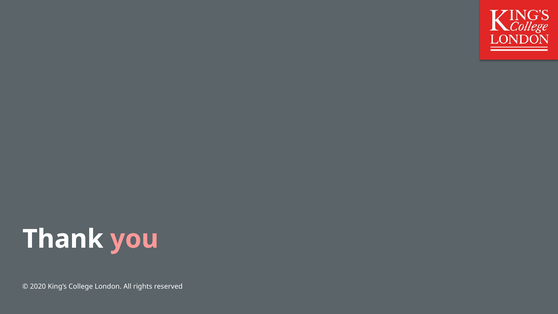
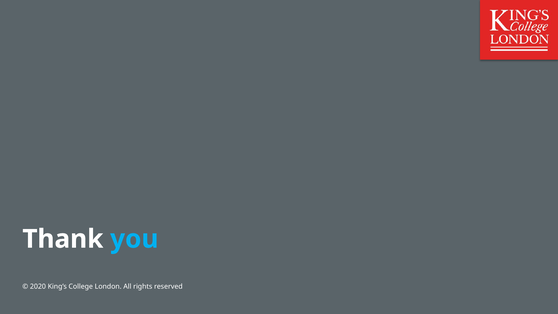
you colour: pink -> light blue (134, 239)
